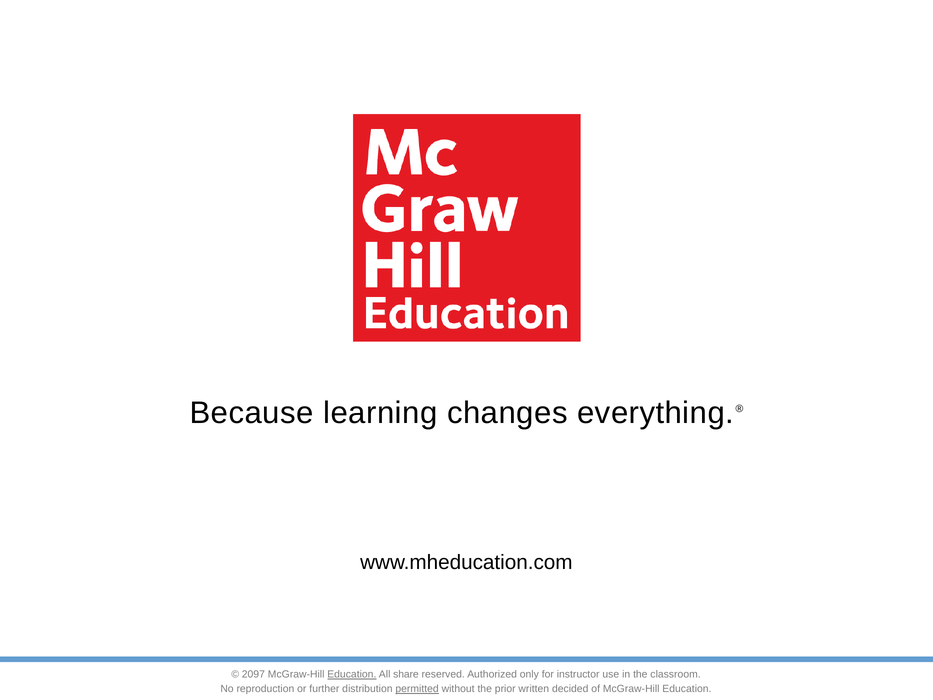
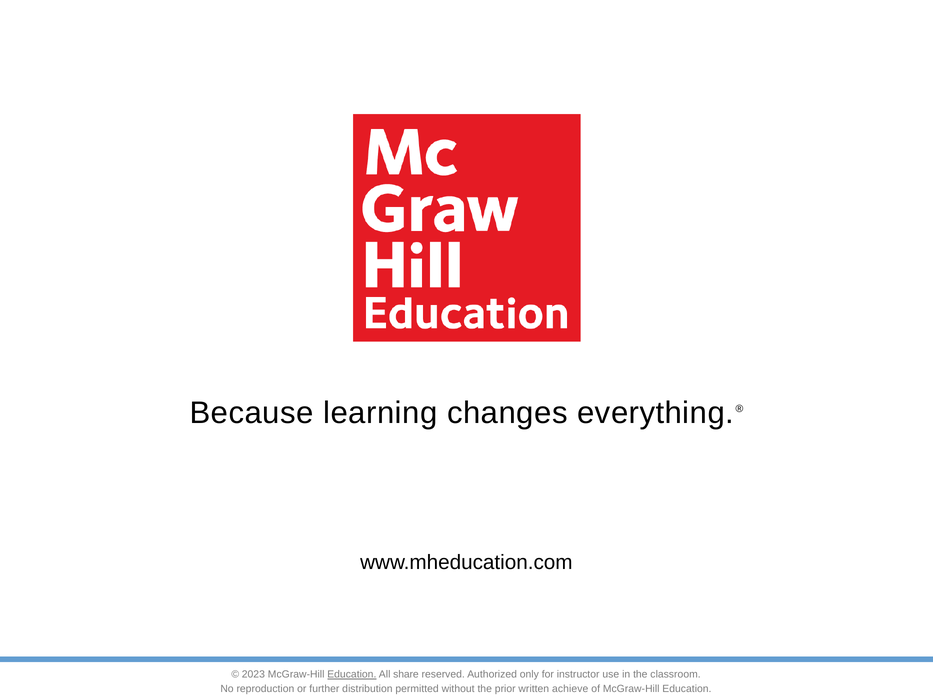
2097: 2097 -> 2023 (253, 674)
permitted underline: present -> none (417, 689)
decided: decided -> achieve (570, 689)
